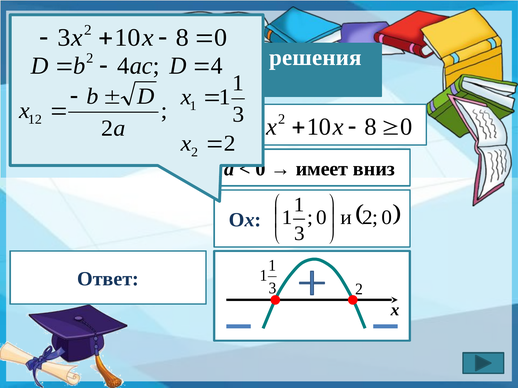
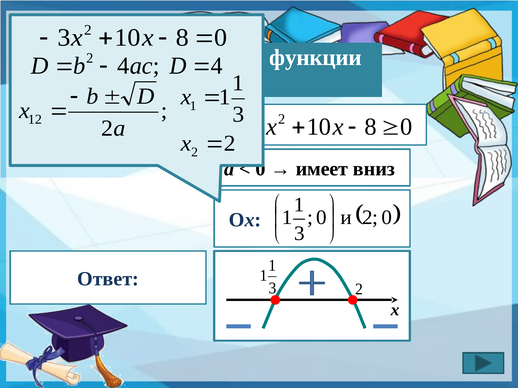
решения: решения -> функции (316, 58)
